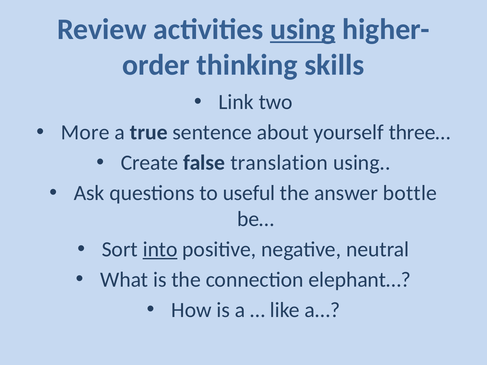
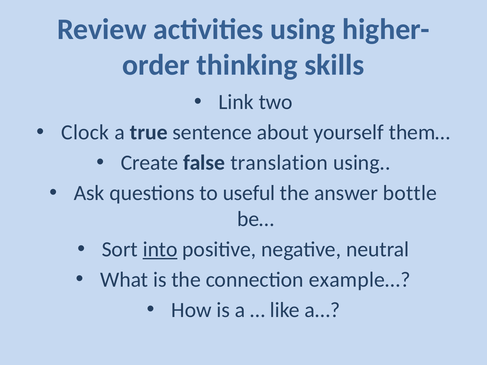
using underline: present -> none (303, 29)
More: More -> Clock (85, 133)
three…: three… -> them… (419, 133)
elephant…: elephant… -> example… (360, 280)
